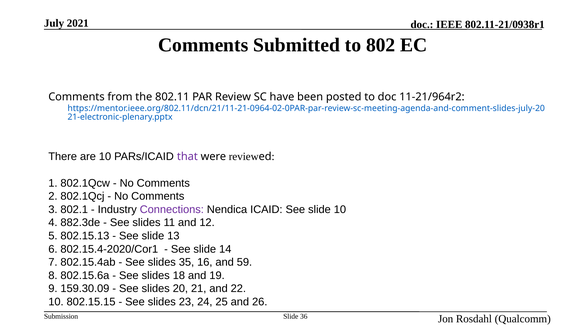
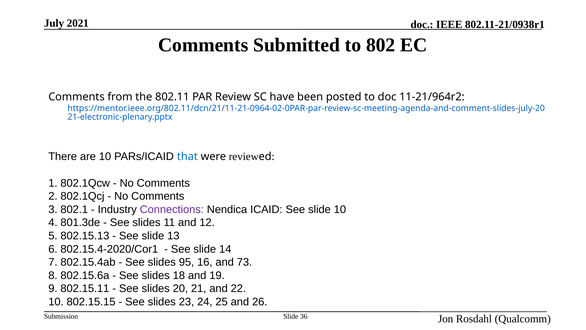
that colour: purple -> blue (187, 156)
882.3de: 882.3de -> 801.3de (80, 222)
35: 35 -> 95 (187, 262)
59: 59 -> 73 (244, 262)
159.30.09: 159.30.09 -> 802.15.11 (85, 288)
